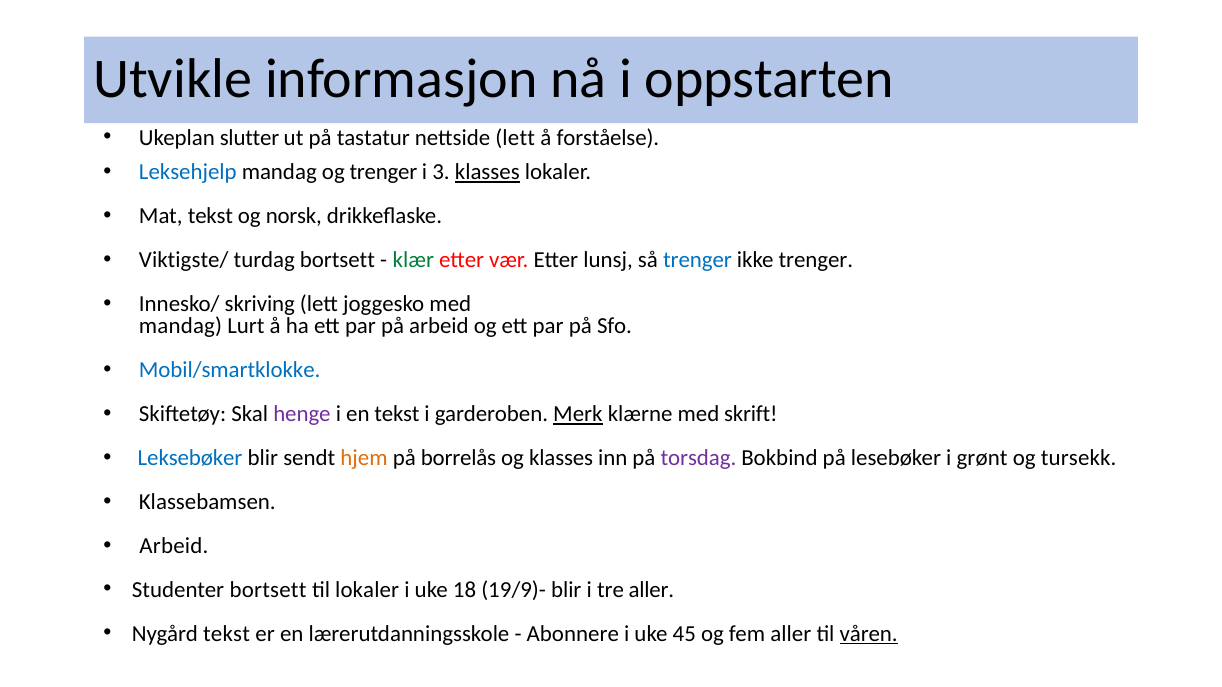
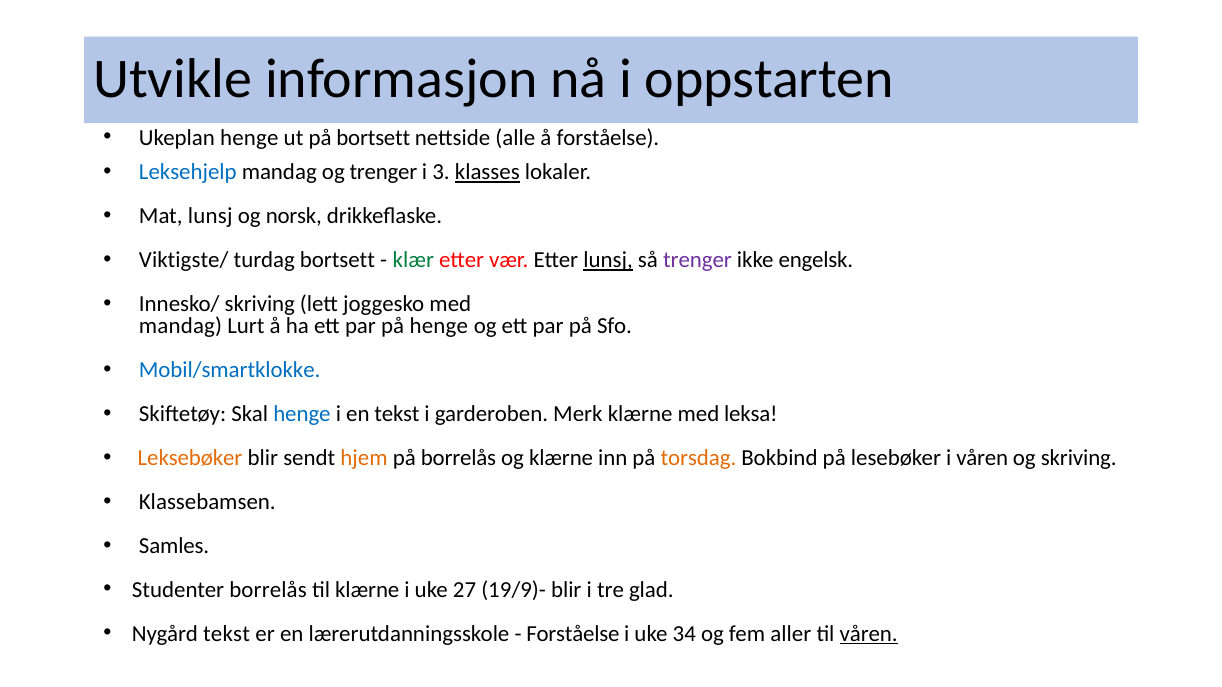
Ukeplan slutter: slutter -> henge (249, 138)
på tastatur: tastatur -> bortsett (373, 138)
nettside lett: lett -> alle (515, 138)
Mat tekst: tekst -> lunsj (210, 216)
lunsj underline: none -> present (608, 260)
trenger colour: blue -> purple (697, 260)
ikke trenger: trenger -> engelsk (816, 260)
på arbeid: arbeid -> henge (439, 326)
henge colour: purple -> blue (302, 414)
Merk underline: present -> none (578, 414)
skrift: skrift -> leksa (751, 414)
Leksebøker colour: blue -> orange (190, 458)
og klasses: klasses -> klærne (561, 458)
torsdag colour: purple -> orange (698, 458)
i grønt: grønt -> våren (982, 458)
og tursekk: tursekk -> skriving (1079, 458)
Arbeid: Arbeid -> Samles (174, 546)
Studenter bortsett: bortsett -> borrelås (268, 590)
til lokaler: lokaler -> klærne (367, 590)
18: 18 -> 27 (465, 590)
tre aller: aller -> glad (651, 590)
Abonnere: Abonnere -> Forståelse (573, 634)
45: 45 -> 34 (684, 634)
